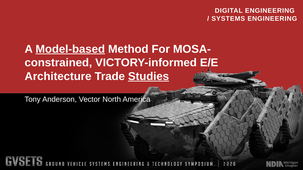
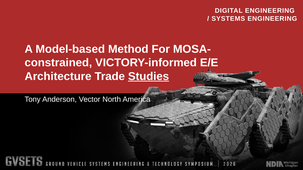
Model-based underline: present -> none (70, 49)
